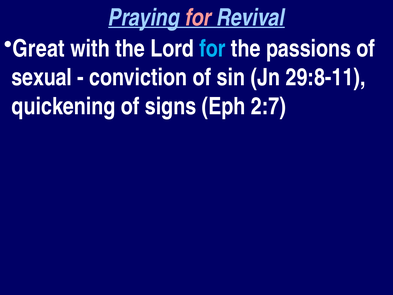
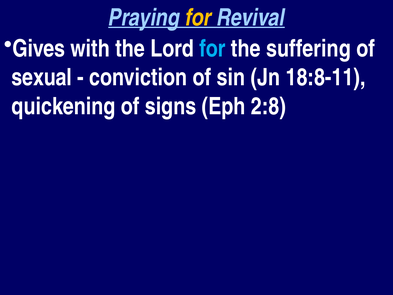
for colour: pink -> yellow (198, 18)
Great: Great -> Gives (39, 49)
passions: passions -> suffering (308, 49)
29:8-11: 29:8-11 -> 18:8-11 (326, 77)
2:7: 2:7 -> 2:8 (268, 106)
